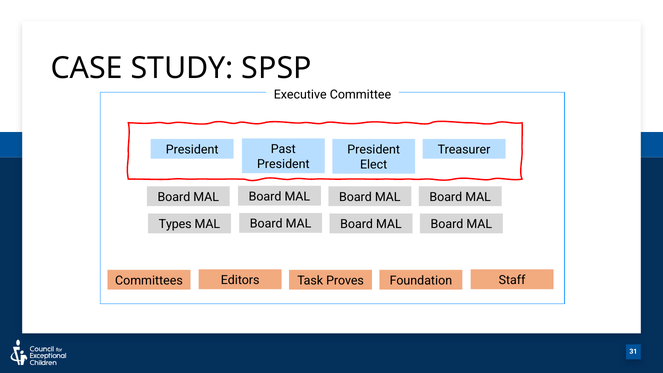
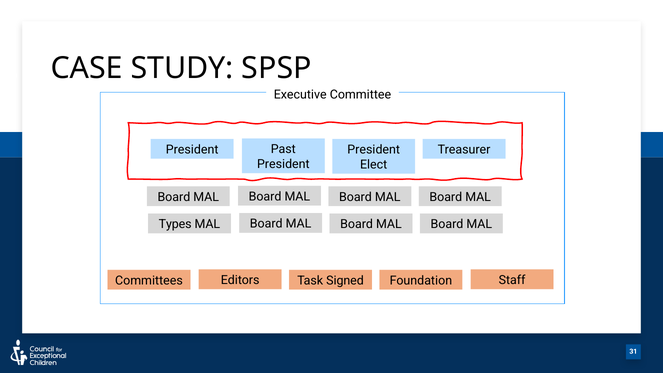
Proves: Proves -> Signed (345, 281)
